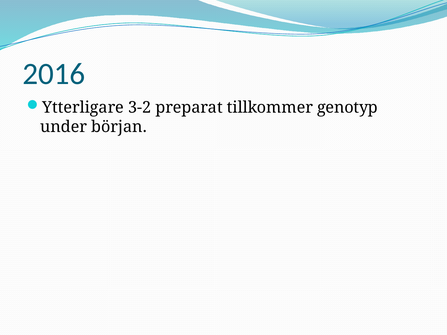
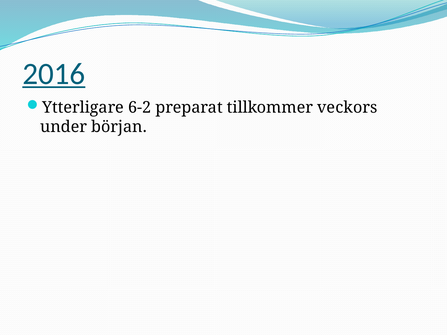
2016 underline: none -> present (54, 74)
3-2: 3-2 -> 6-2 (140, 108)
genotyp: genotyp -> veckors (347, 108)
